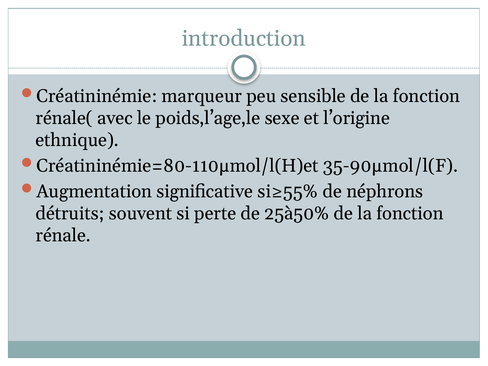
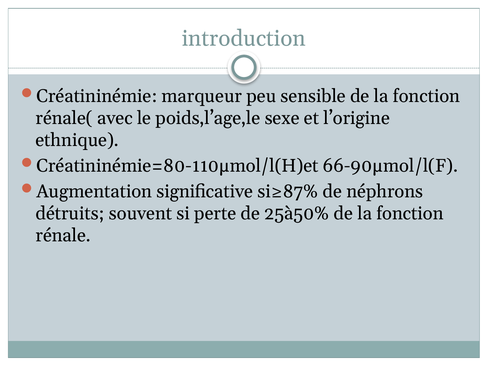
35-90µmol/l(F: 35-90µmol/l(F -> 66-90µmol/l(F (391, 166)
si≥55%: si≥55% -> si≥87% (288, 191)
